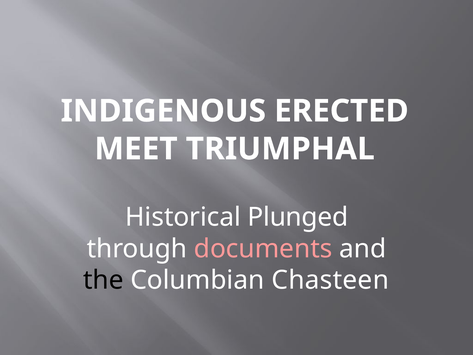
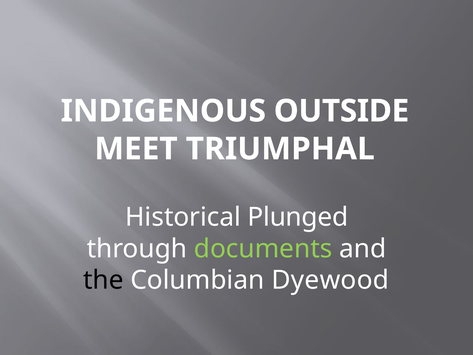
ERECTED: ERECTED -> OUTSIDE (342, 111)
documents colour: pink -> light green (263, 248)
Chasteen: Chasteen -> Dyewood (330, 280)
